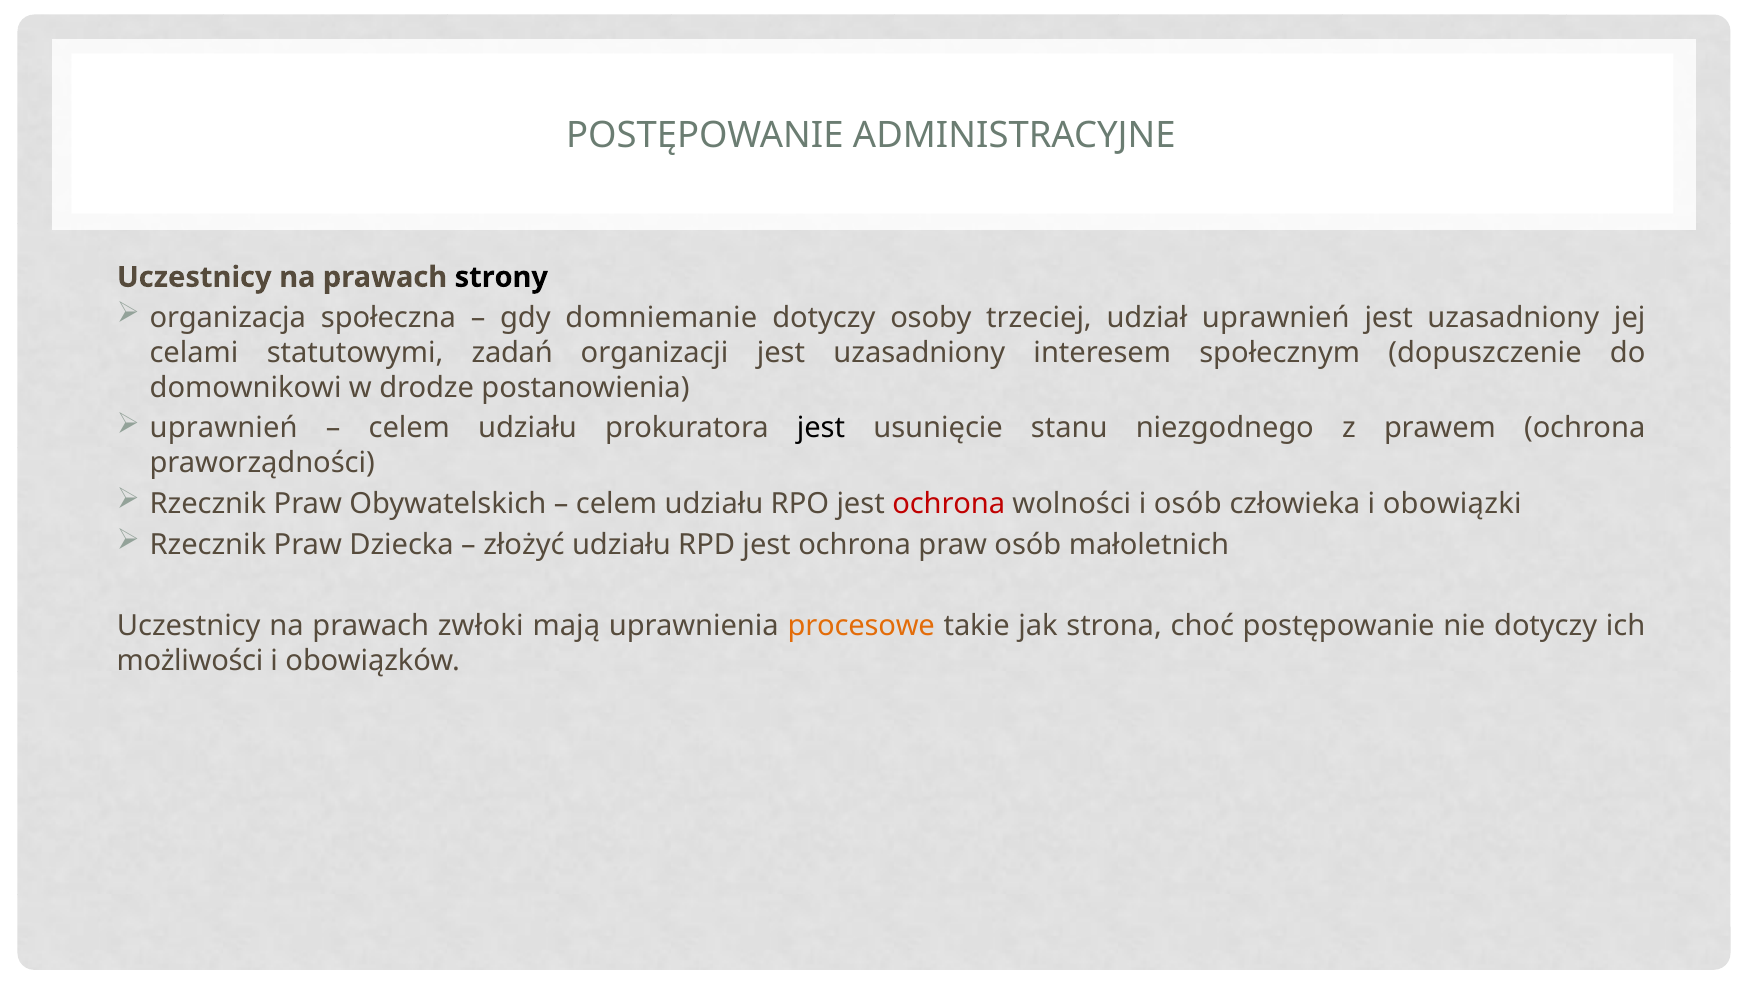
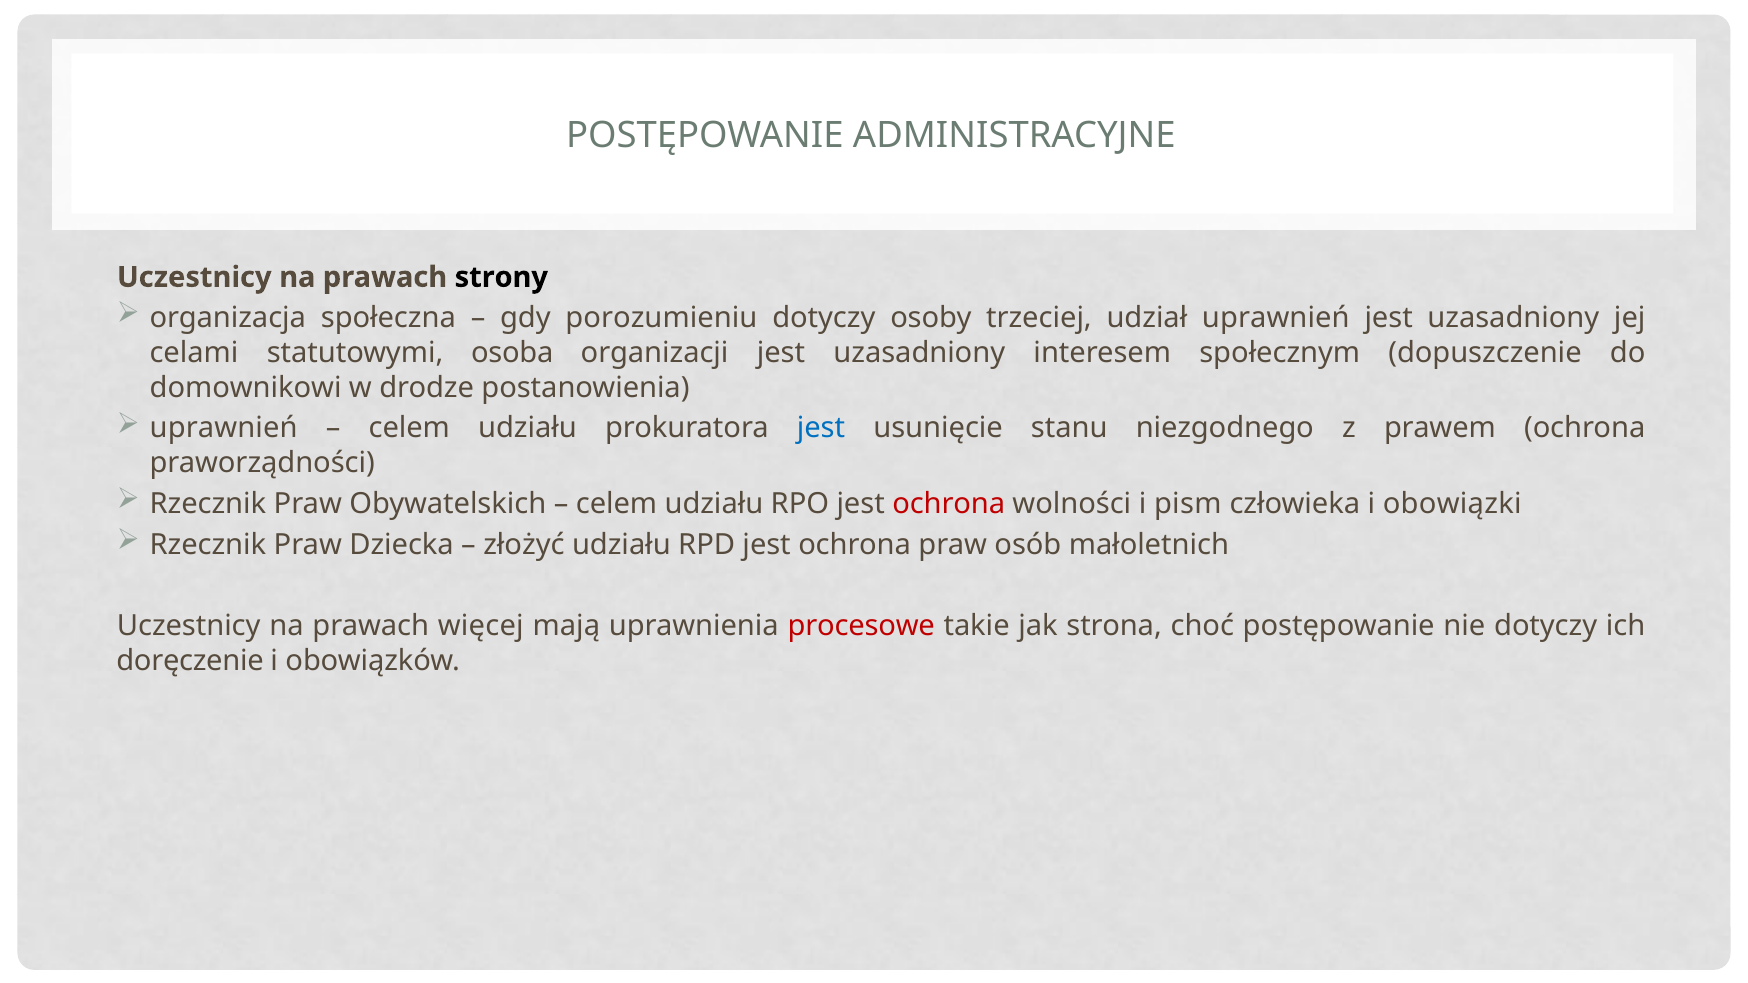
domniemanie: domniemanie -> porozumieniu (661, 318)
zadań: zadań -> osoba (512, 353)
jest colour: black -> blue (821, 428)
i osób: osób -> pism (1188, 504)
zwłoki: zwłoki -> więcej (481, 626)
procesowe colour: orange -> red (861, 626)
możliwości: możliwości -> doręczenie (190, 661)
